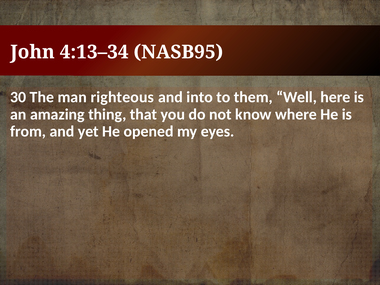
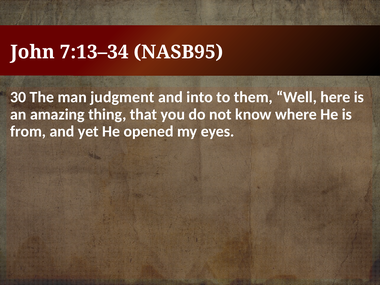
4:13–34: 4:13–34 -> 7:13–34 (94, 52)
righteous: righteous -> judgment (122, 97)
